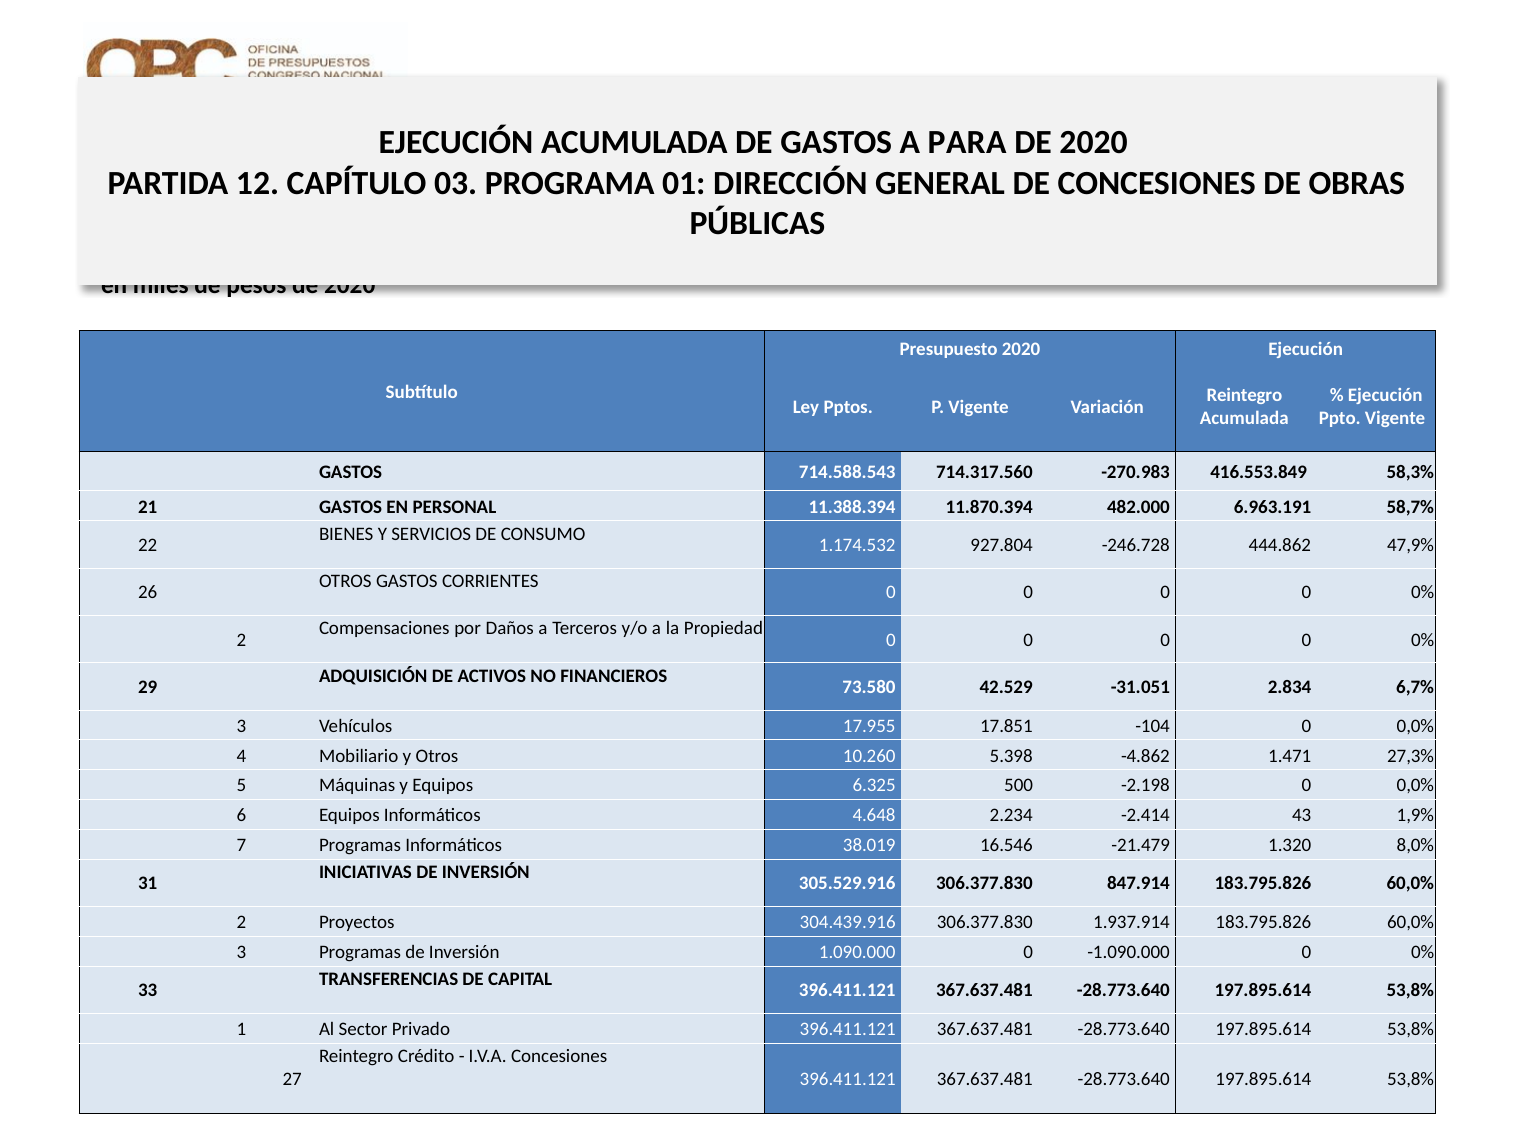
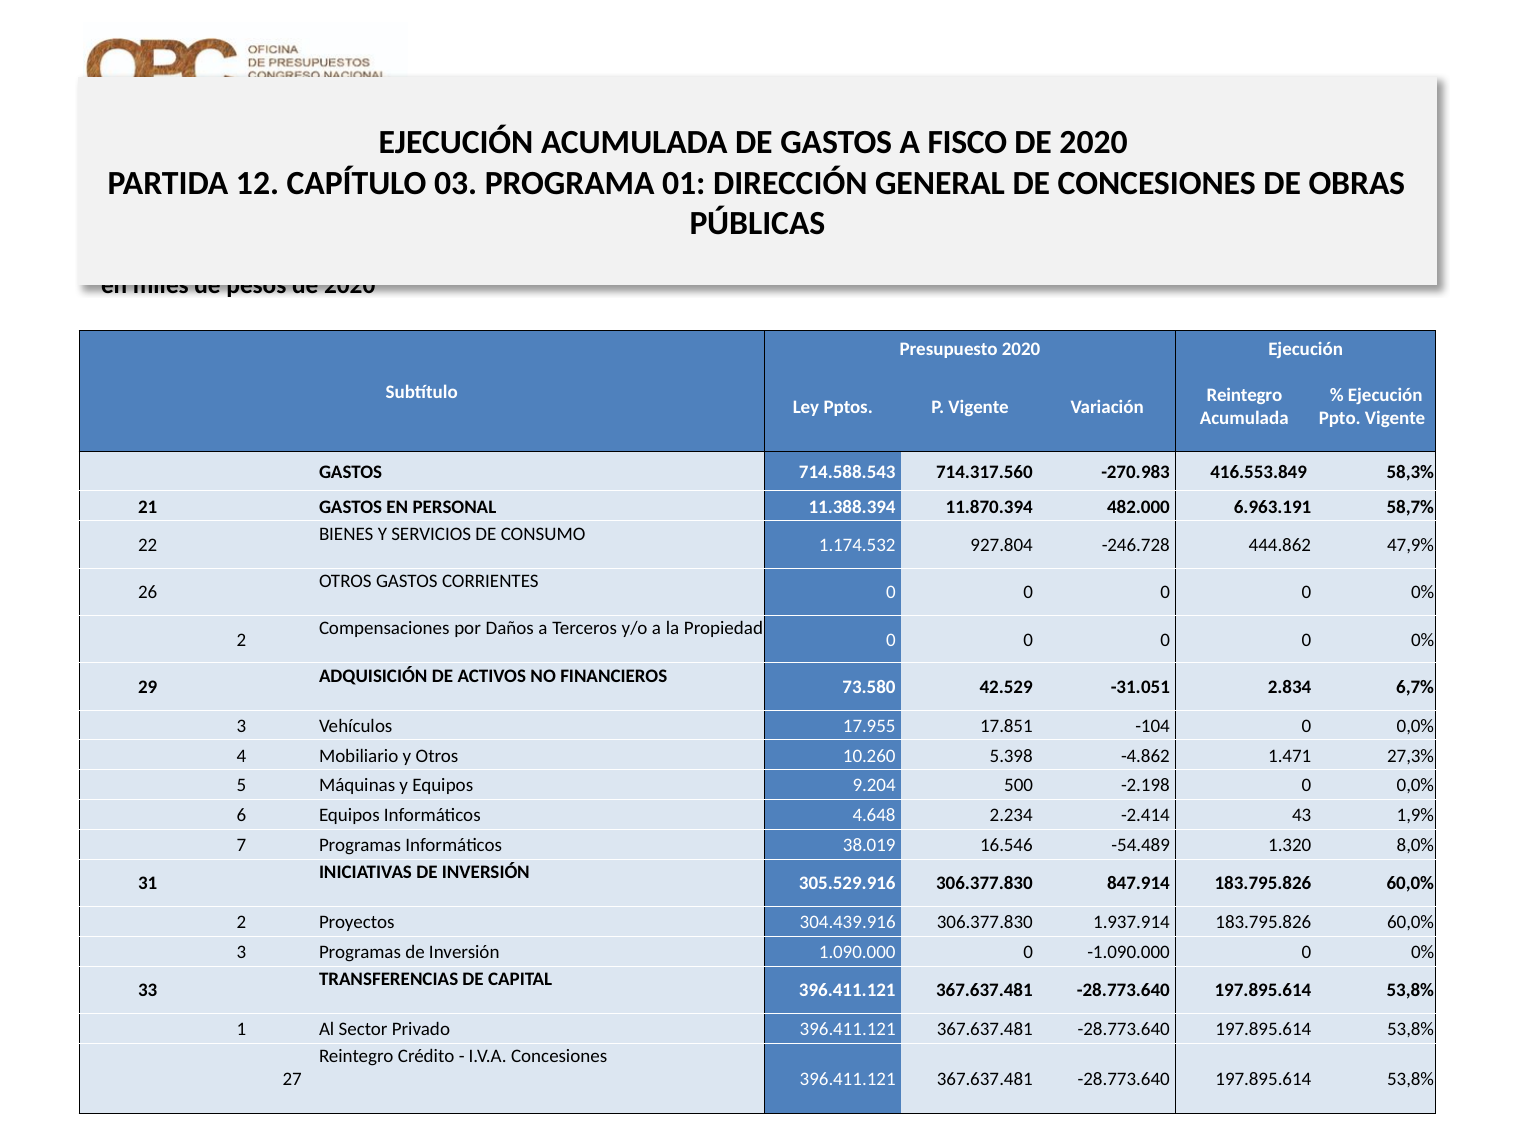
PARA: PARA -> FISCO (967, 142)
6.325: 6.325 -> 9.204 (874, 785)
-21.479: -21.479 -> -54.489 (1141, 845)
